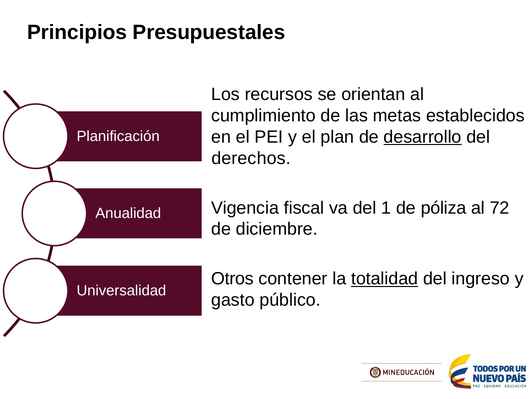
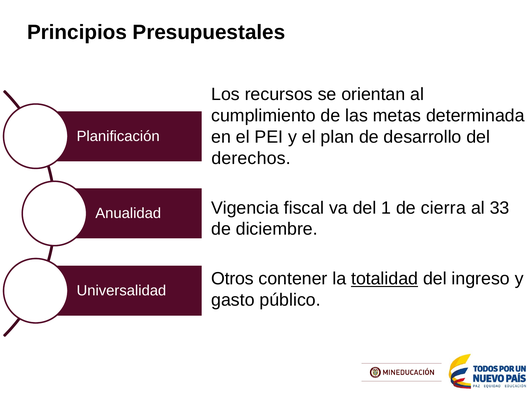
establecidos: establecidos -> determinada (475, 116)
desarrollo underline: present -> none (423, 137)
póliza: póliza -> cierra (443, 208)
72: 72 -> 33 (500, 208)
